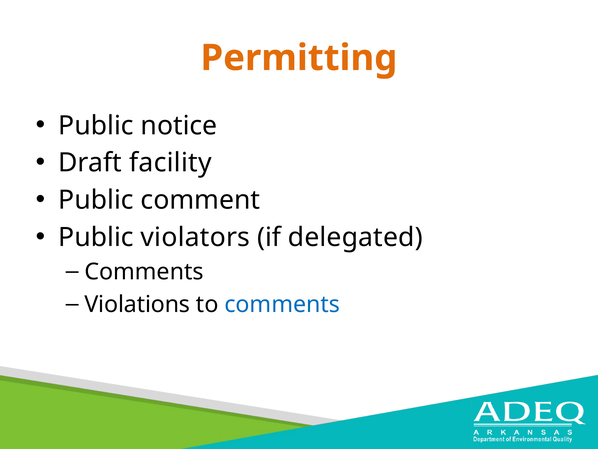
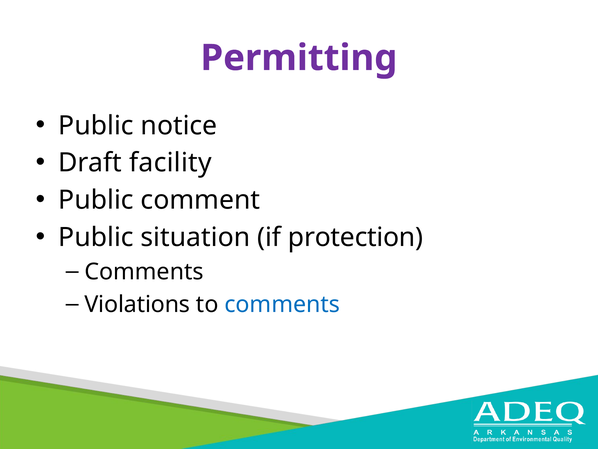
Permitting colour: orange -> purple (299, 58)
violators: violators -> situation (195, 237)
delegated: delegated -> protection (356, 237)
